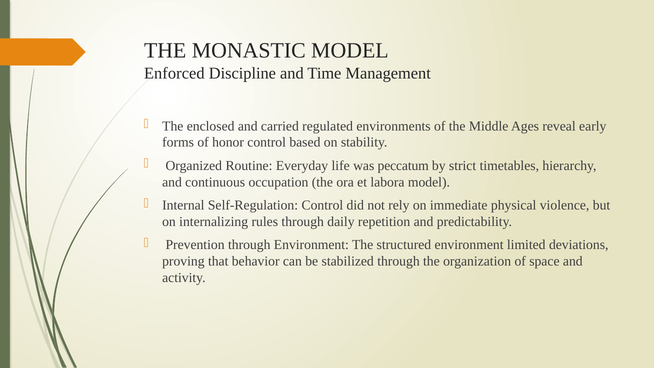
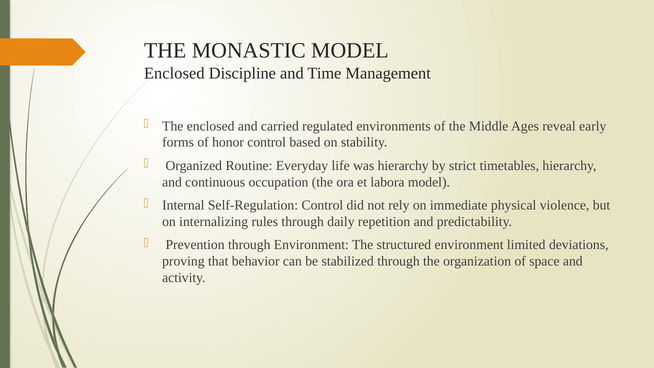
Enforced: Enforced -> Enclosed (174, 73)
was peccatum: peccatum -> hierarchy (403, 166)
